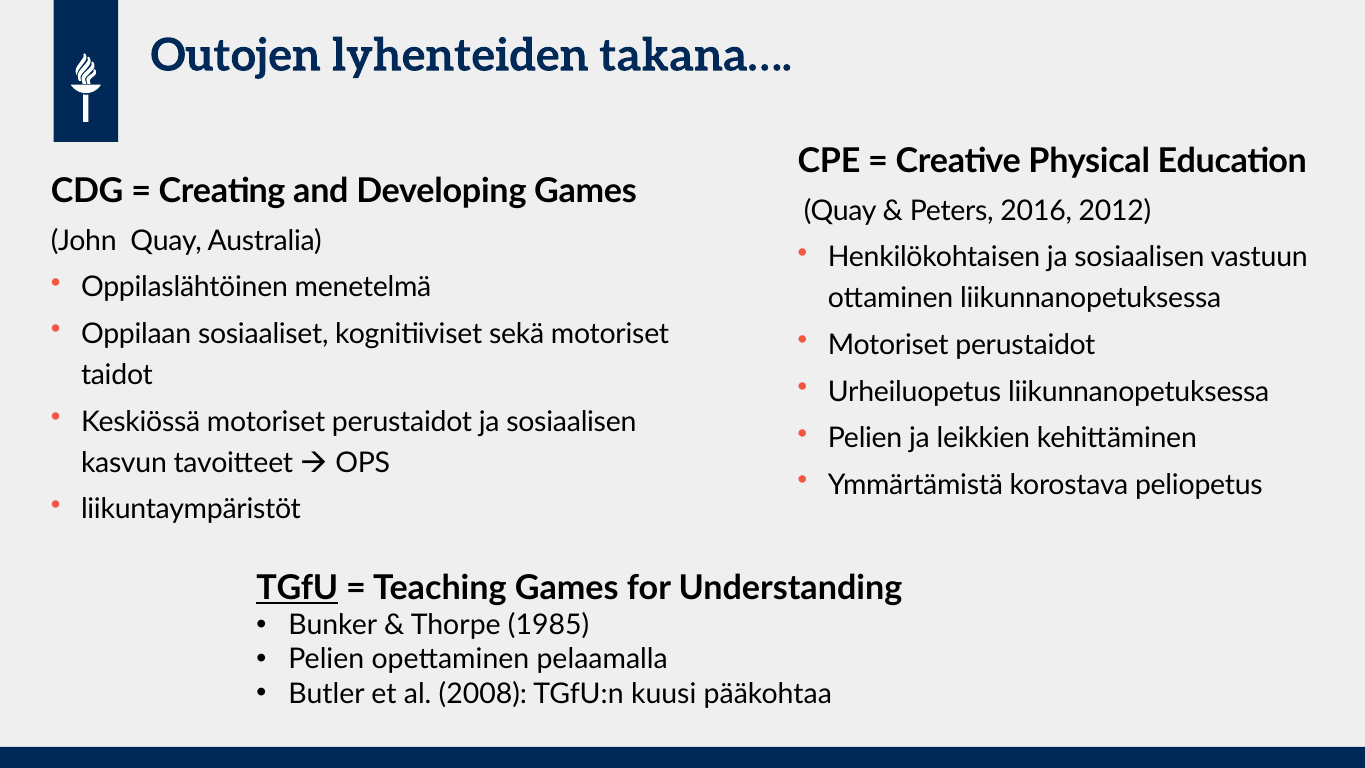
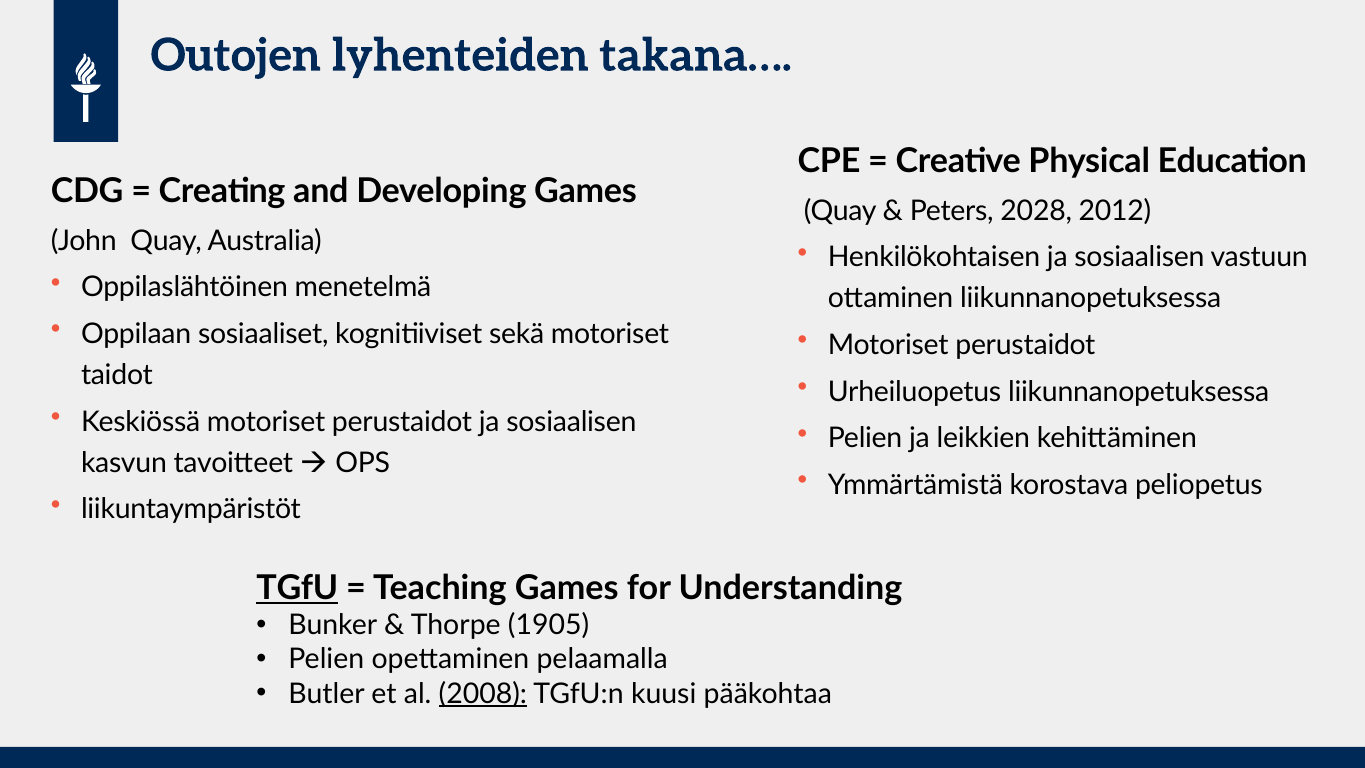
2016: 2016 -> 2028 (1036, 211)
1985: 1985 -> 1905 (549, 625)
2008 underline: none -> present (483, 693)
